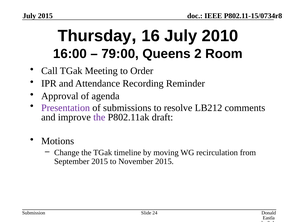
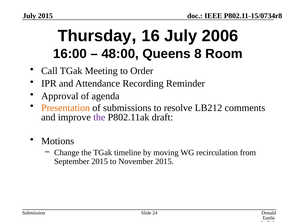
2010: 2010 -> 2006 (220, 36)
79:00: 79:00 -> 48:00 (120, 54)
2: 2 -> 8 (198, 54)
Presentation colour: purple -> orange (66, 108)
